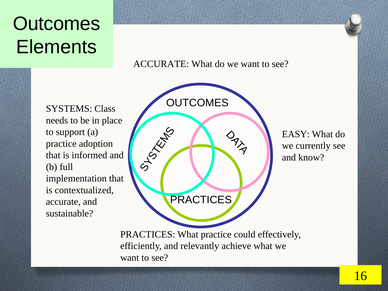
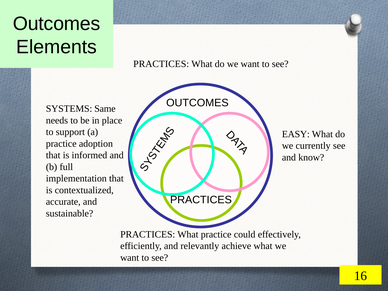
ACCURATE: ACCURATE -> PRACTICES (161, 64)
Class: Class -> Same (105, 109)
